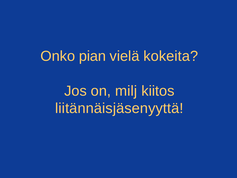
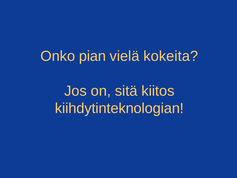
milj: milj -> sitä (126, 91)
liitännäisjäsenyyttä: liitännäisjäsenyyttä -> kiihdytinteknologian (119, 108)
